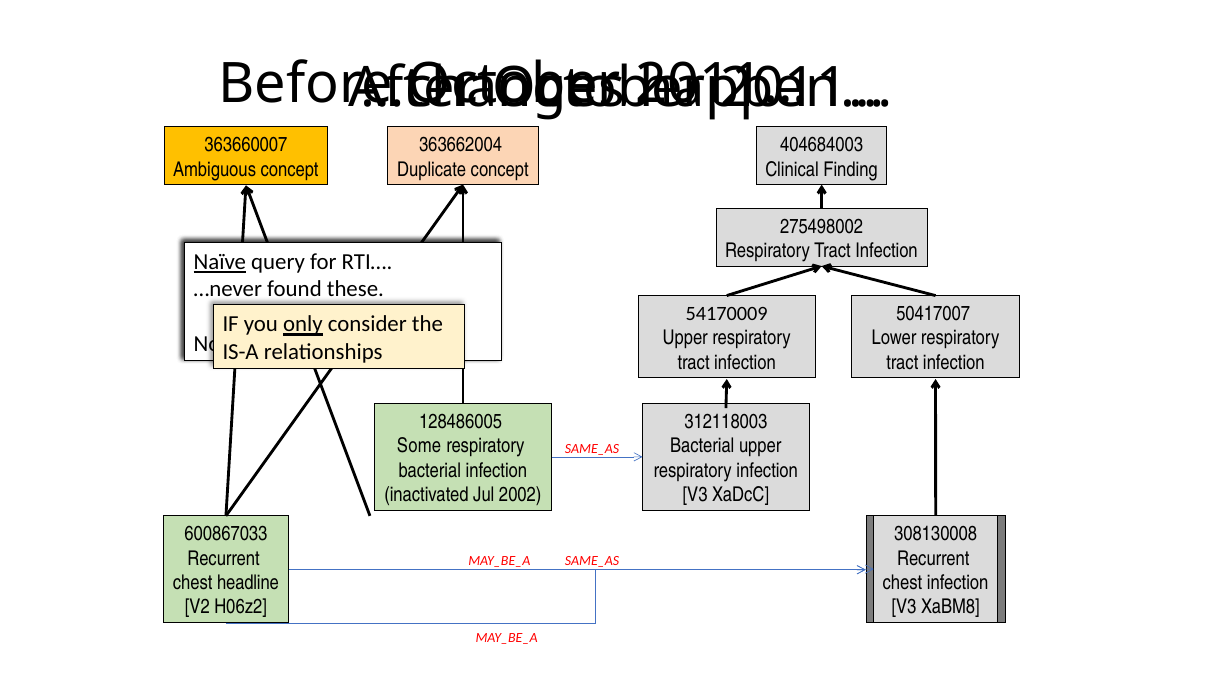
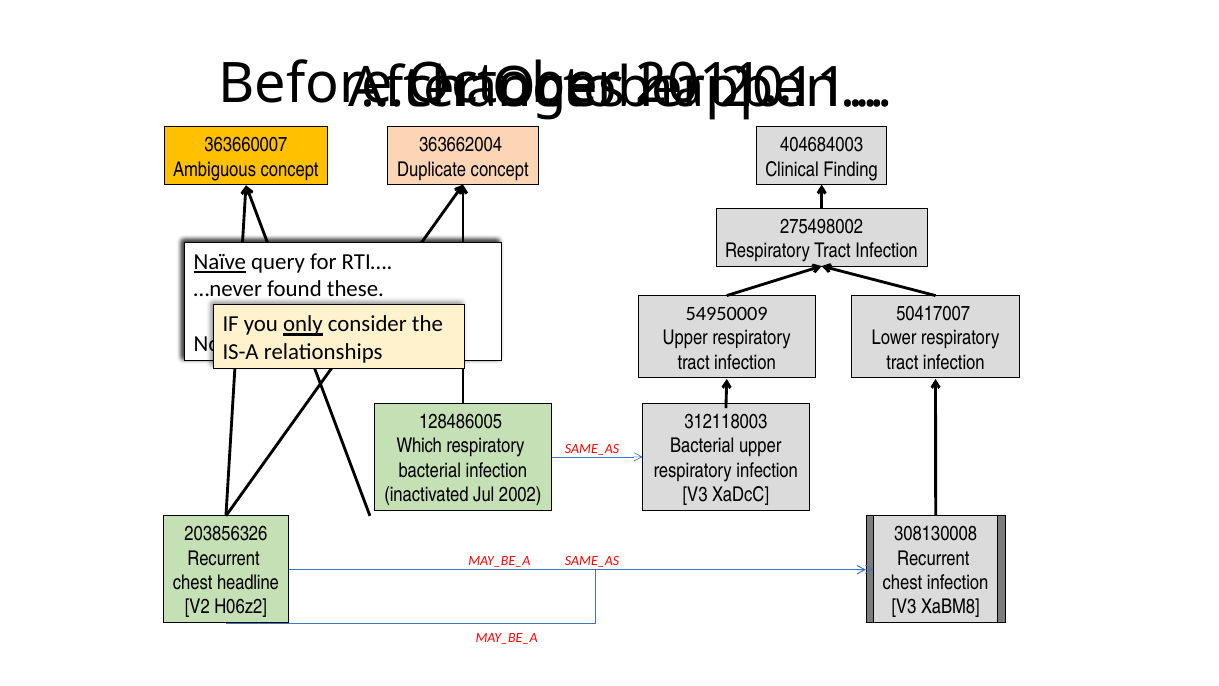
54170009: 54170009 -> 54950009 (727, 314)
Some: Some -> Which (419, 446)
600867033: 600867033 -> 203856326 (226, 534)
